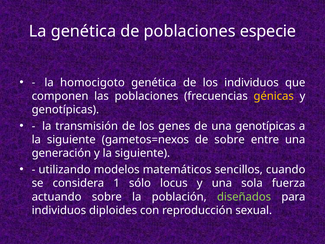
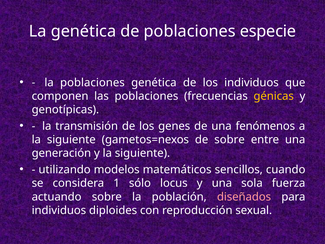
la homocigoto: homocigoto -> poblaciones (92, 82)
una genotípicas: genotípicas -> fenómenos (265, 126)
diseñados colour: light green -> pink (244, 197)
